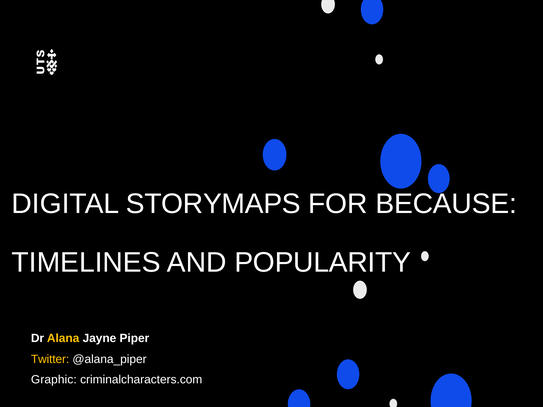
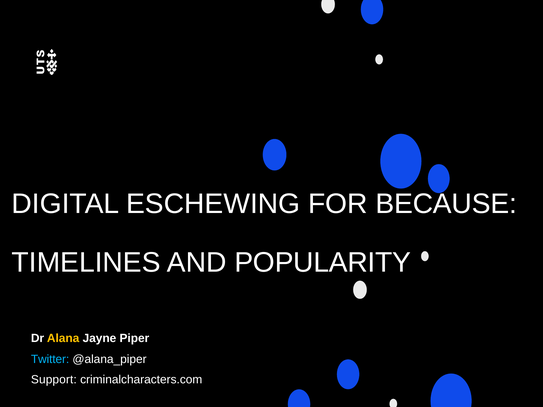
STORYMAPS: STORYMAPS -> ESCHEWING (213, 204)
Twitter colour: yellow -> light blue (50, 359)
Graphic: Graphic -> Support (54, 379)
